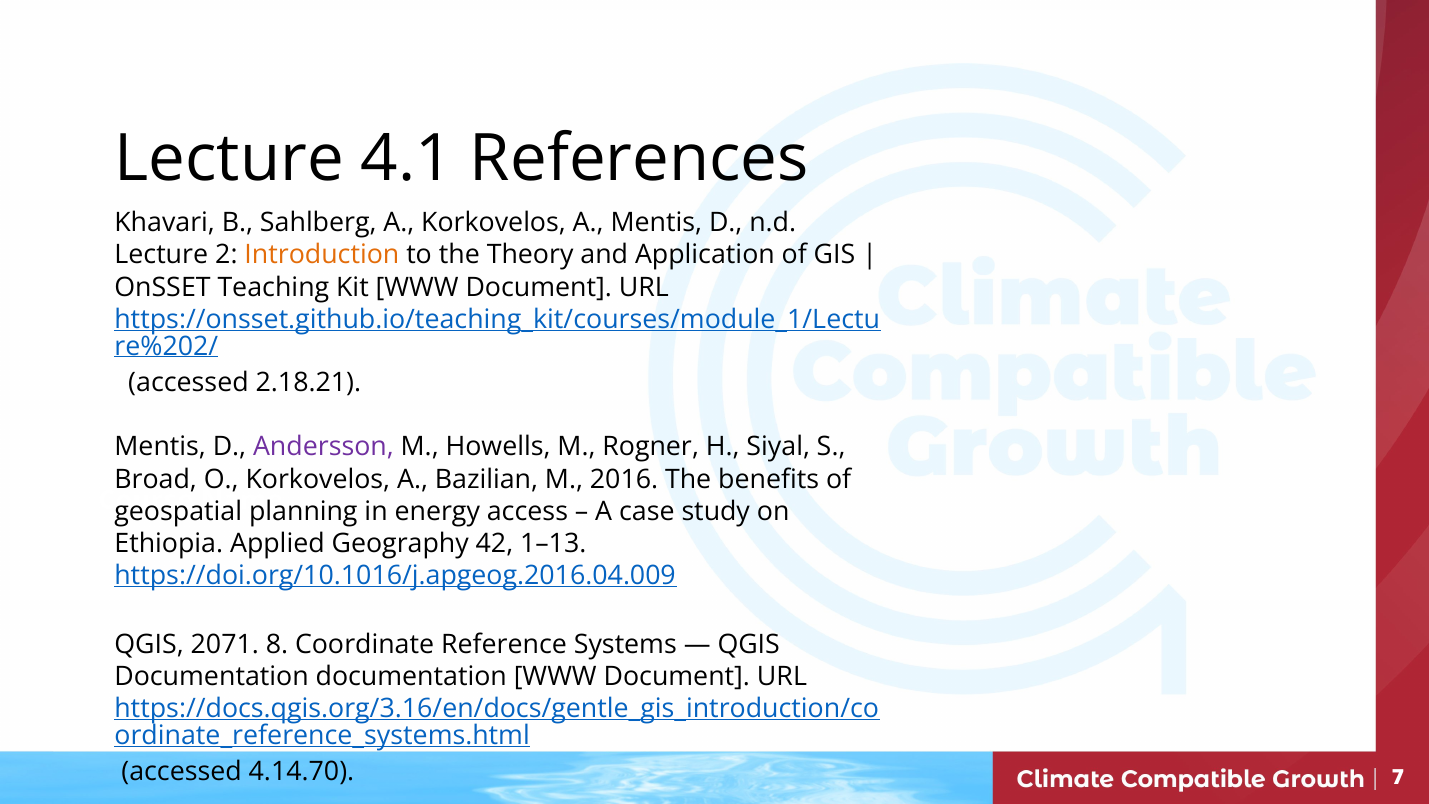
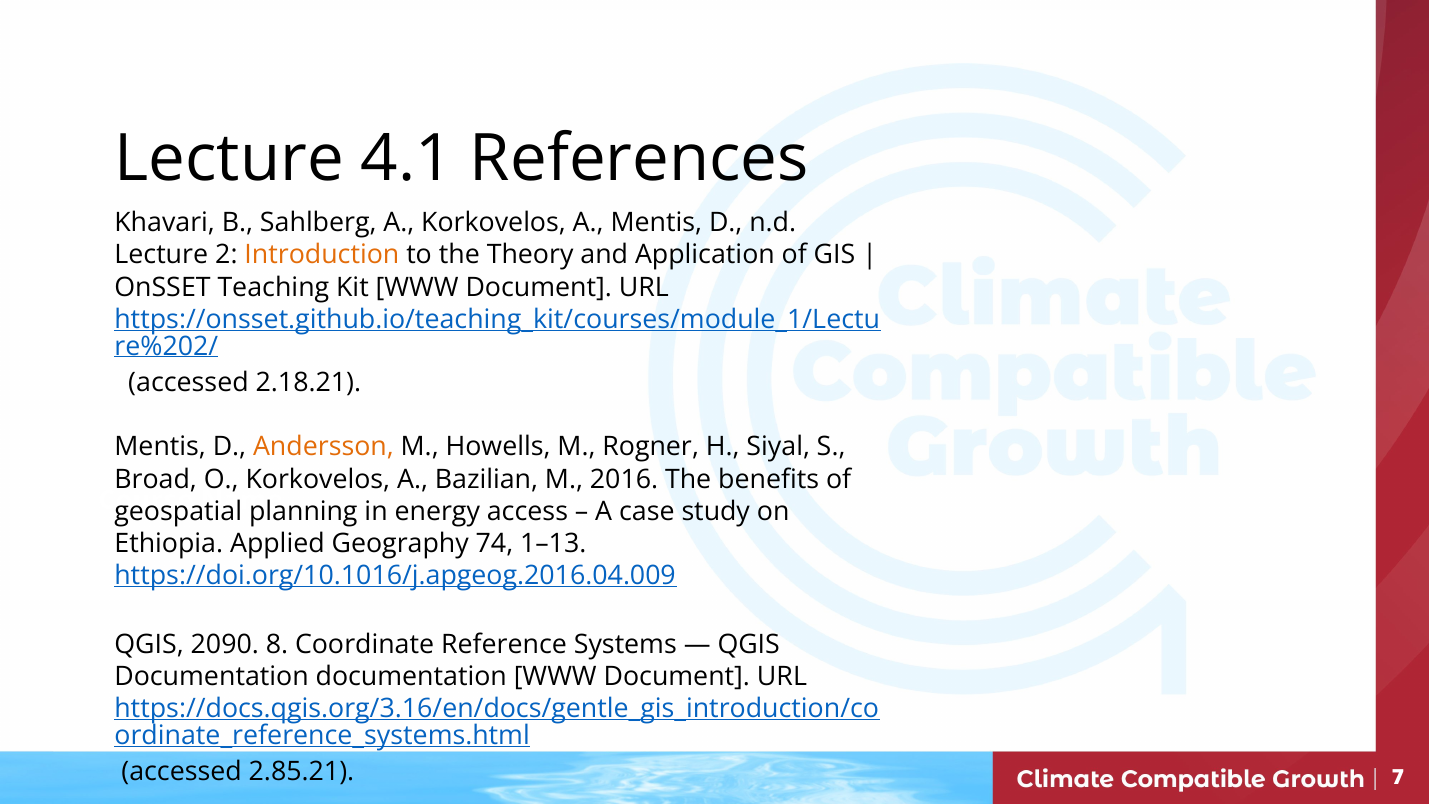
Andersson colour: purple -> orange (323, 447)
42: 42 -> 74 (494, 543)
2071: 2071 -> 2090 (225, 644)
4.14.70: 4.14.70 -> 2.85.21 (301, 772)
